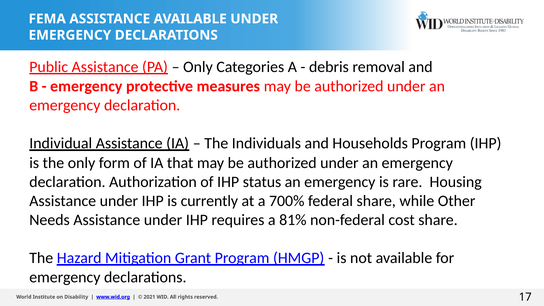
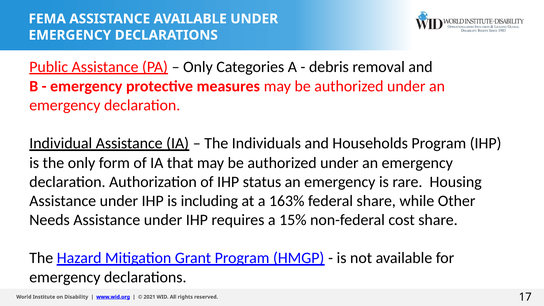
currently: currently -> including (209, 201)
700%: 700% -> 163% (287, 201)
81%: 81% -> 15% (293, 220)
